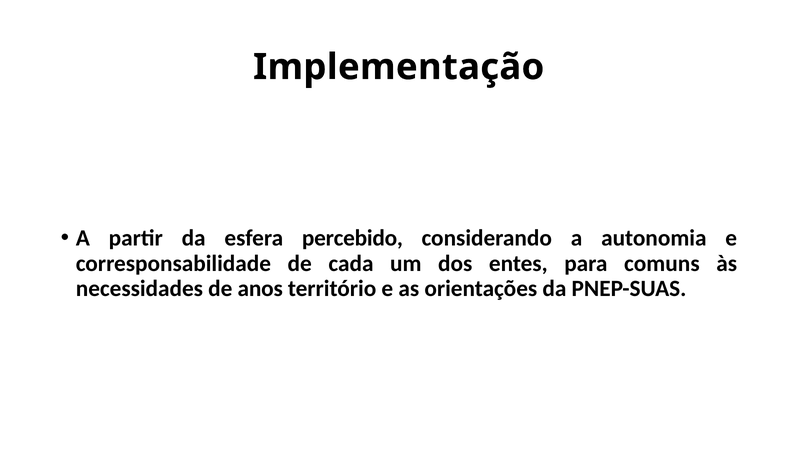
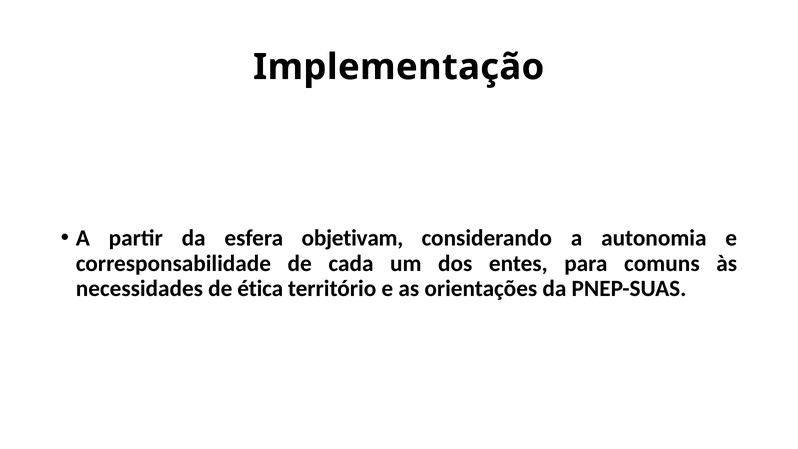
percebido: percebido -> objetivam (352, 238)
anos: anos -> ética (260, 288)
